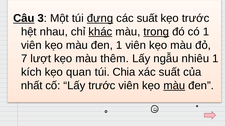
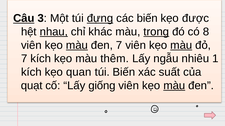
các suất: suất -> biến (147, 18)
kẹo trước: trước -> được (196, 18)
nhau underline: none -> present (54, 32)
khác underline: present -> none (100, 32)
có 1: 1 -> 8 (206, 32)
màu underline: none -> present (77, 45)
đen 1: 1 -> 7 (119, 45)
màu underline: none -> present (181, 45)
7 lượt: lượt -> kích (41, 59)
túi Chia: Chia -> Biến (124, 72)
nhất: nhất -> quạt (32, 86)
Lấy trước: trước -> giống (102, 86)
